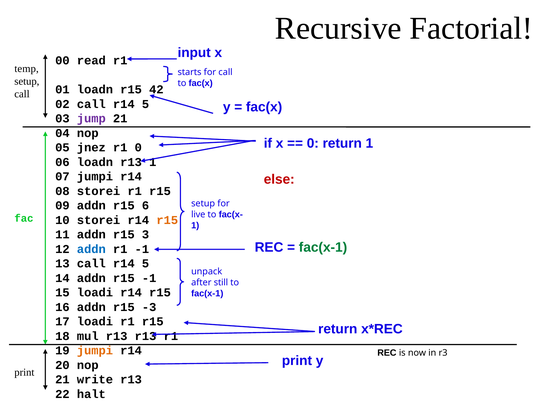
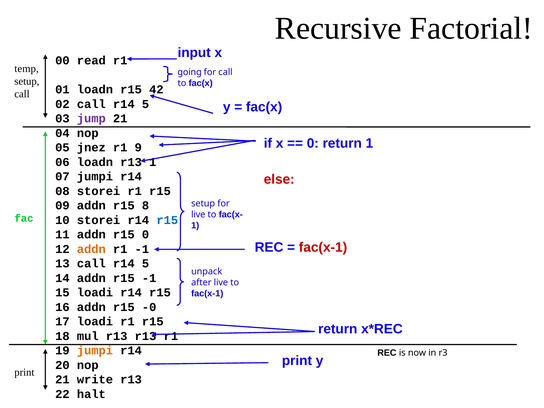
starts: starts -> going (190, 72)
r1 0: 0 -> 9 (138, 148)
6: 6 -> 8 (146, 206)
r15 colour: orange -> blue (167, 220)
r15 3: 3 -> 0 (146, 235)
fac(x-1 colour: green -> red (323, 248)
addn colour: blue -> orange (91, 249)
after still: still -> live (221, 283)
-3: -3 -> -0 (149, 307)
